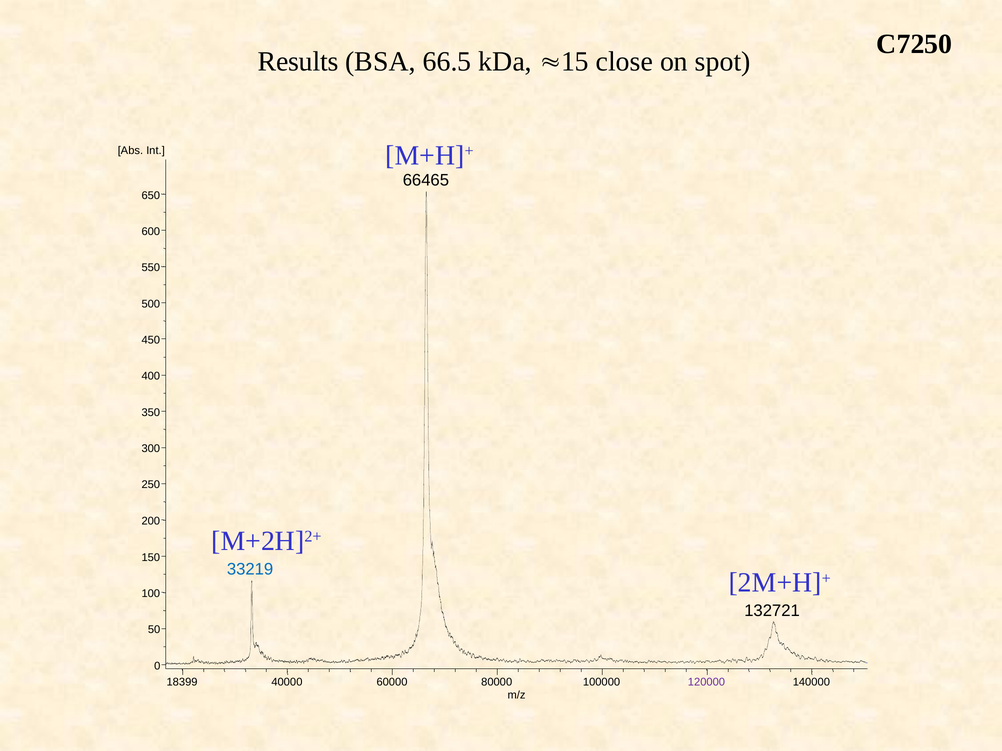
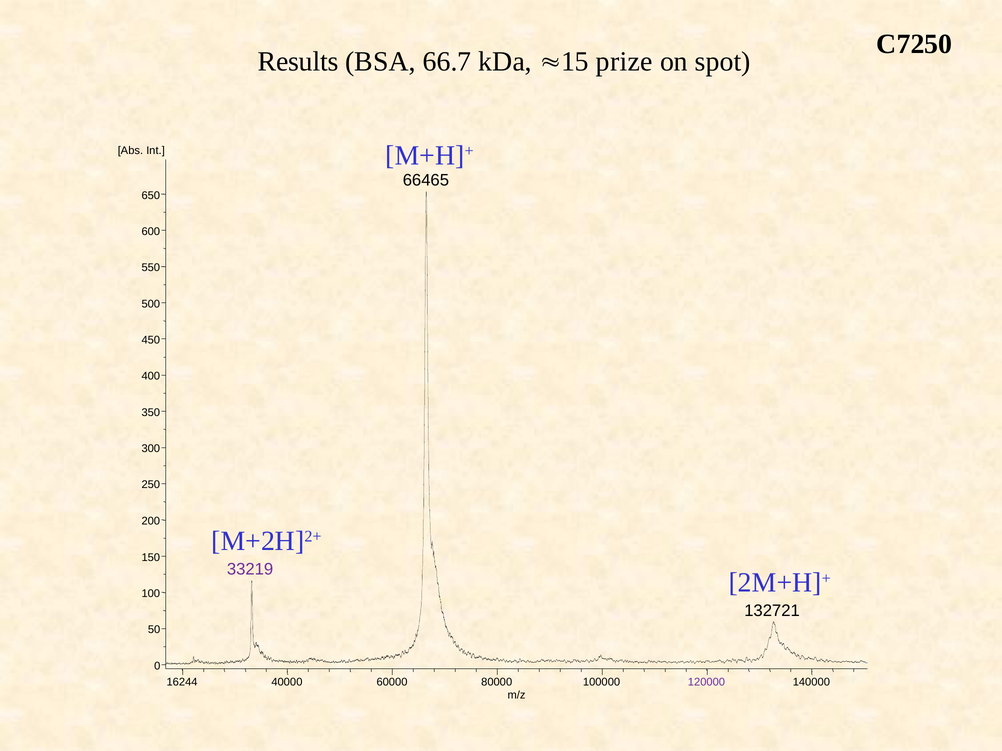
66.5: 66.5 -> 66.7 (447, 62)
close: close -> prize (624, 62)
33219 colour: blue -> purple (250, 569)
18399: 18399 -> 16244 (182, 683)
